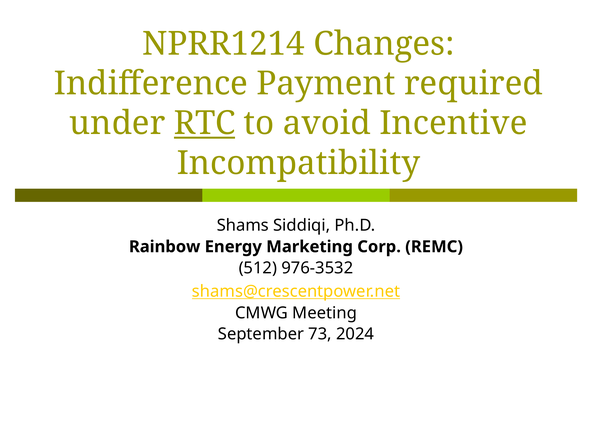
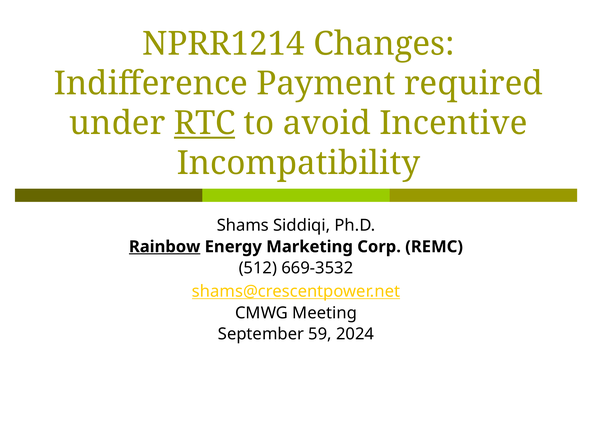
Rainbow underline: none -> present (165, 247)
976-3532: 976-3532 -> 669-3532 (317, 268)
73: 73 -> 59 (320, 334)
